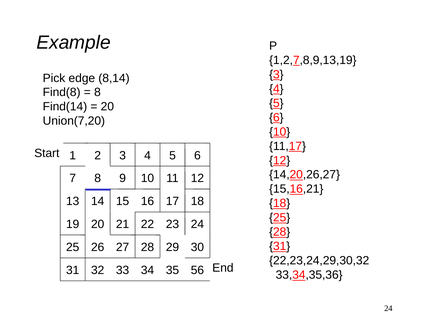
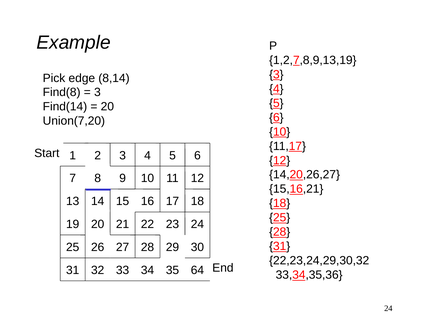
8: 8 -> 3 (97, 92)
56: 56 -> 64 (197, 270)
